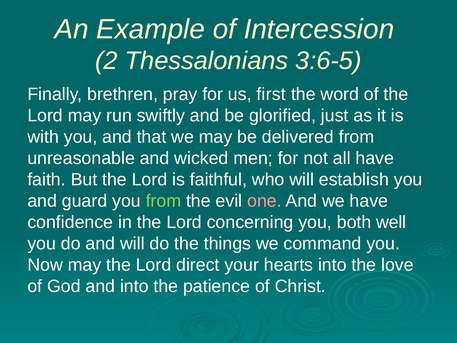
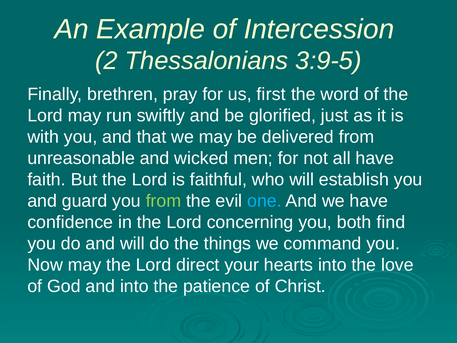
3:6-5: 3:6-5 -> 3:9-5 (328, 61)
one colour: pink -> light blue (264, 201)
well: well -> find (391, 222)
